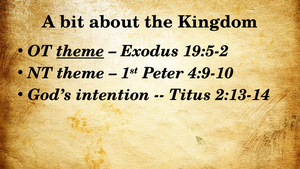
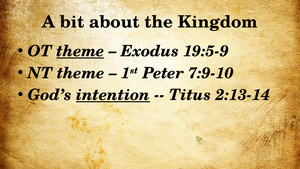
19:5-2: 19:5-2 -> 19:5-9 (206, 51)
4:9-10: 4:9-10 -> 7:9-10 (211, 73)
intention underline: none -> present (113, 95)
